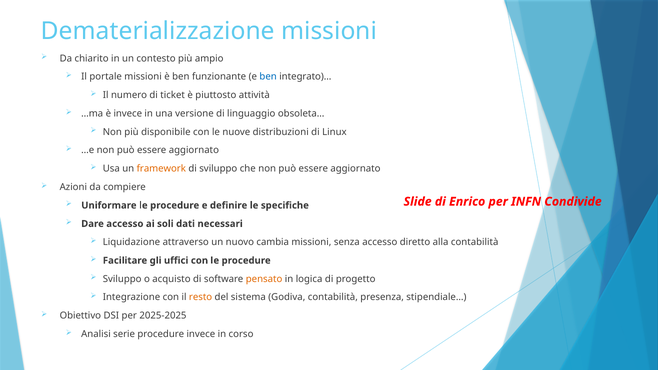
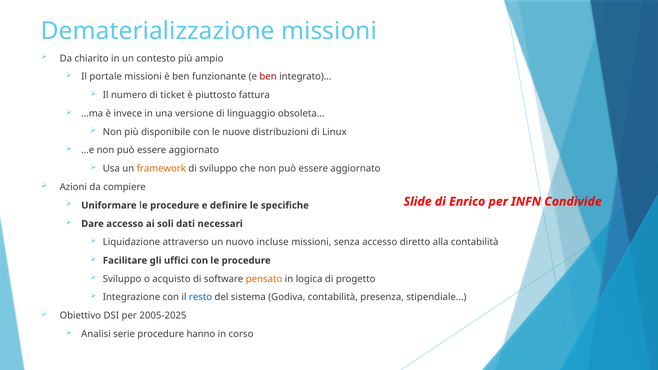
ben colour: blue -> red (268, 77)
attività: attività -> fattura (254, 95)
cambia: cambia -> incluse (273, 242)
resto colour: orange -> blue (201, 297)
2025-2025: 2025-2025 -> 2005-2025 (163, 316)
procedure invece: invece -> hanno (201, 334)
